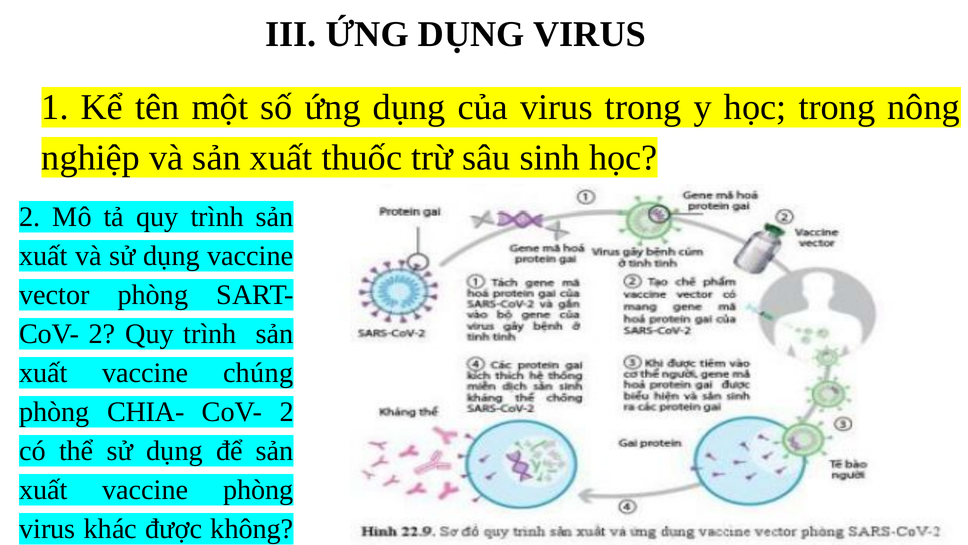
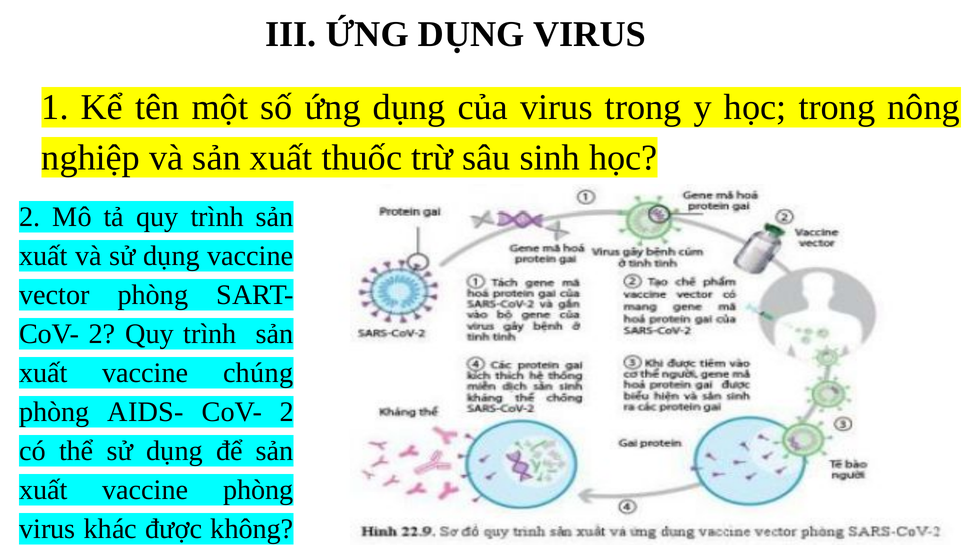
CHIA-: CHIA- -> AIDS- (146, 411)
